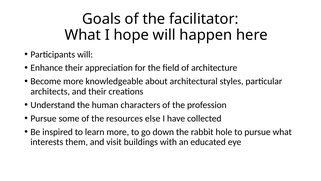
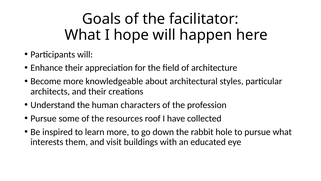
else: else -> roof (153, 118)
